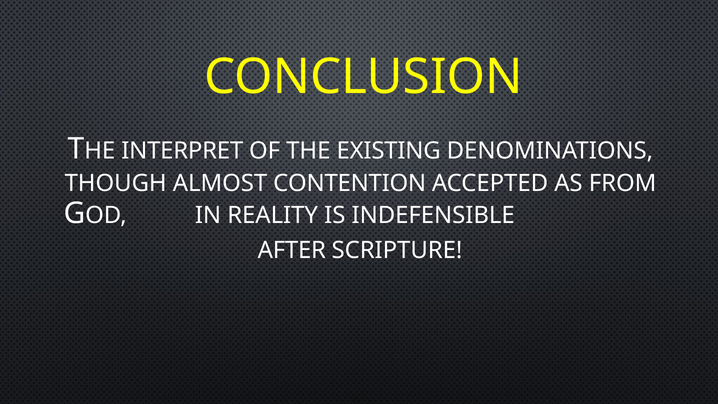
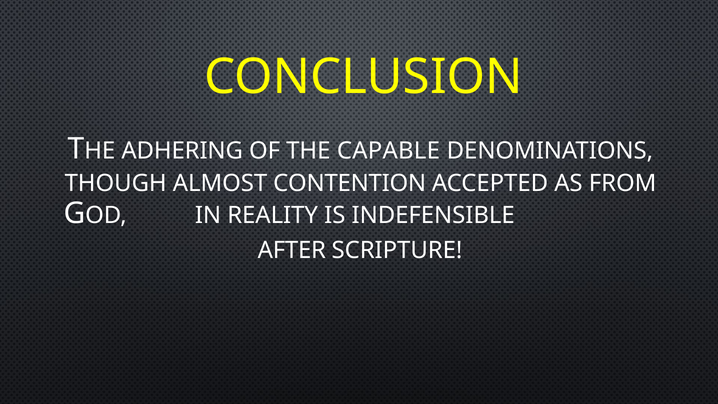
INTERPRET: INTERPRET -> ADHERING (182, 151)
EXISTING: EXISTING -> CAPABLE (388, 151)
